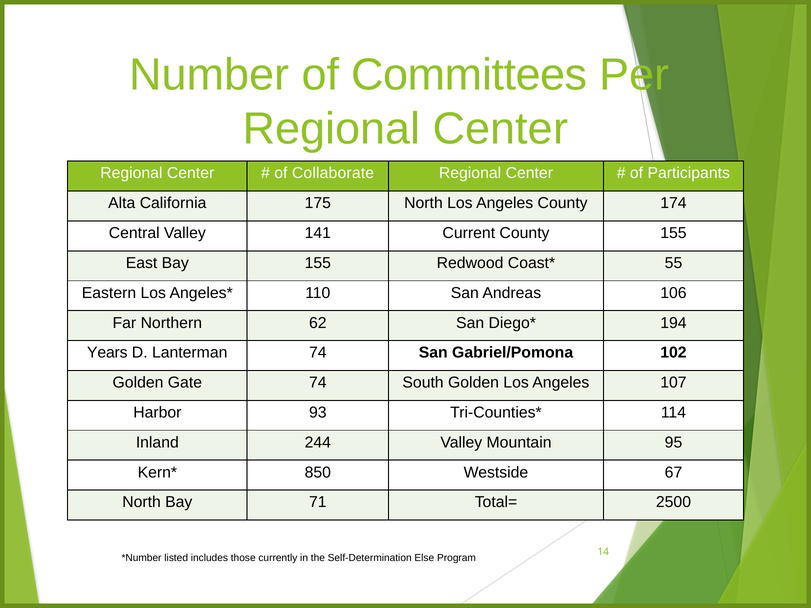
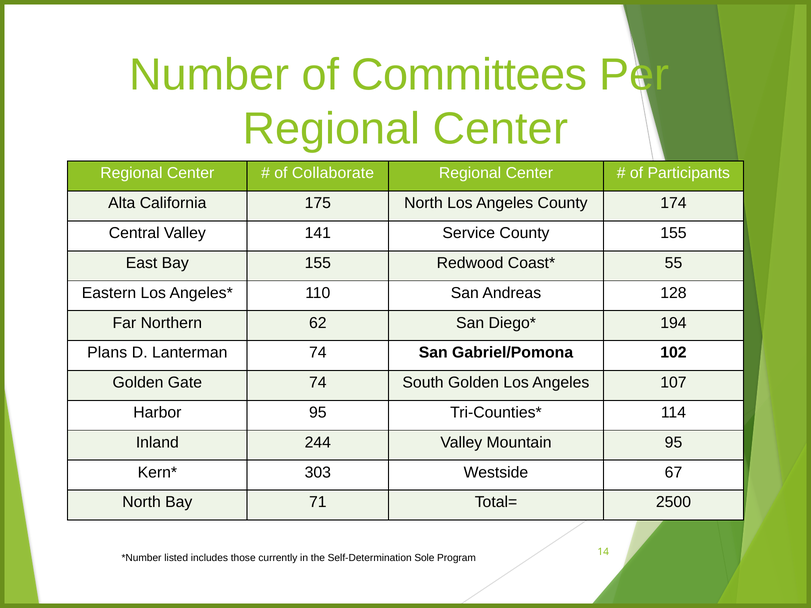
Current: Current -> Service (469, 233)
106: 106 -> 128 (673, 293)
Years: Years -> Plans (107, 353)
Harbor 93: 93 -> 95 (318, 413)
850: 850 -> 303 (318, 473)
Else: Else -> Sole (424, 558)
